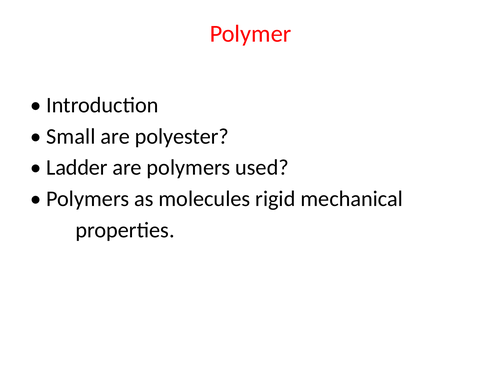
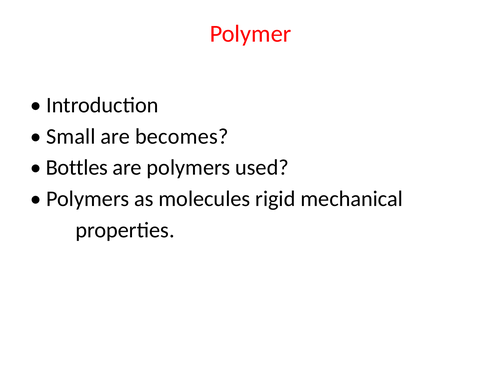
polyester: polyester -> becomes (182, 136)
Ladder: Ladder -> Bottles (77, 167)
